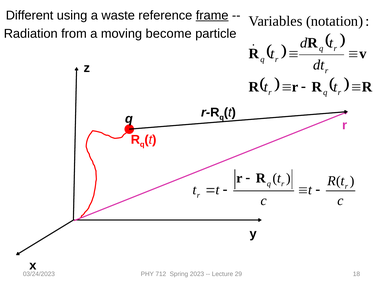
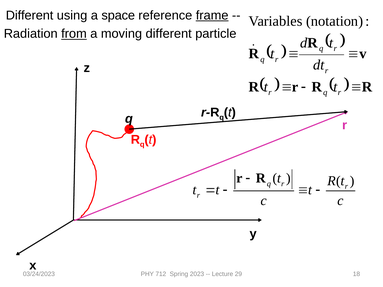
waste: waste -> space (118, 15)
from underline: none -> present (74, 34)
moving become: become -> different (169, 34)
